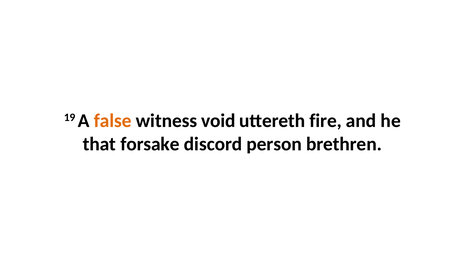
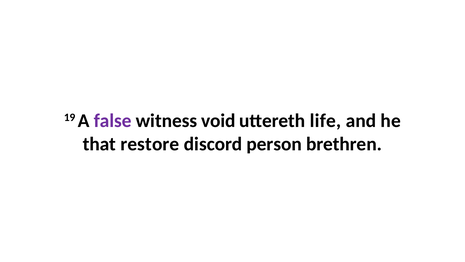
false colour: orange -> purple (113, 120)
fire: fire -> life (326, 120)
forsake: forsake -> restore (150, 144)
